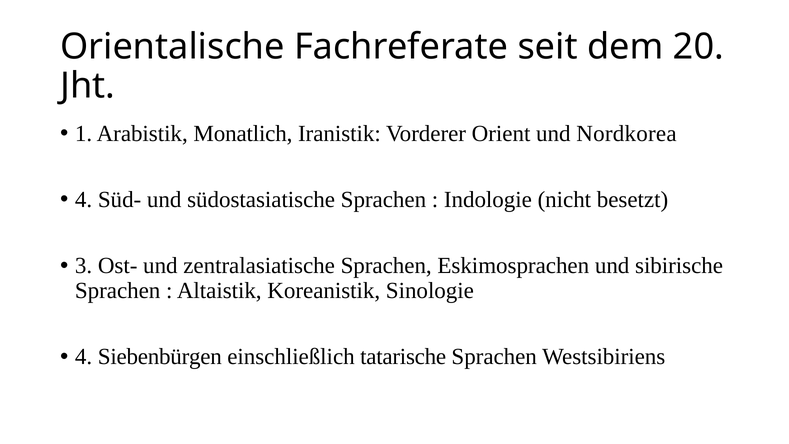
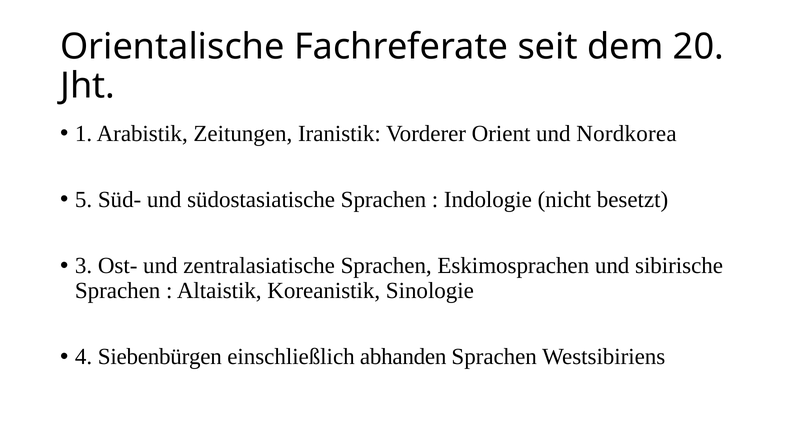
Monatlich: Monatlich -> Zeitungen (243, 133)
4: 4 -> 5 (84, 200)
tatarische: tatarische -> abhanden (403, 357)
